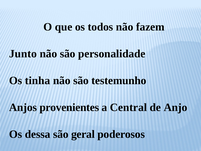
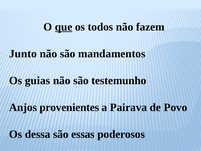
que underline: none -> present (64, 27)
personalidade: personalidade -> mandamentos (112, 54)
tinha: tinha -> guias (38, 80)
Central: Central -> Pairava (128, 107)
Anjo: Anjo -> Povo (176, 107)
geral: geral -> essas (83, 134)
